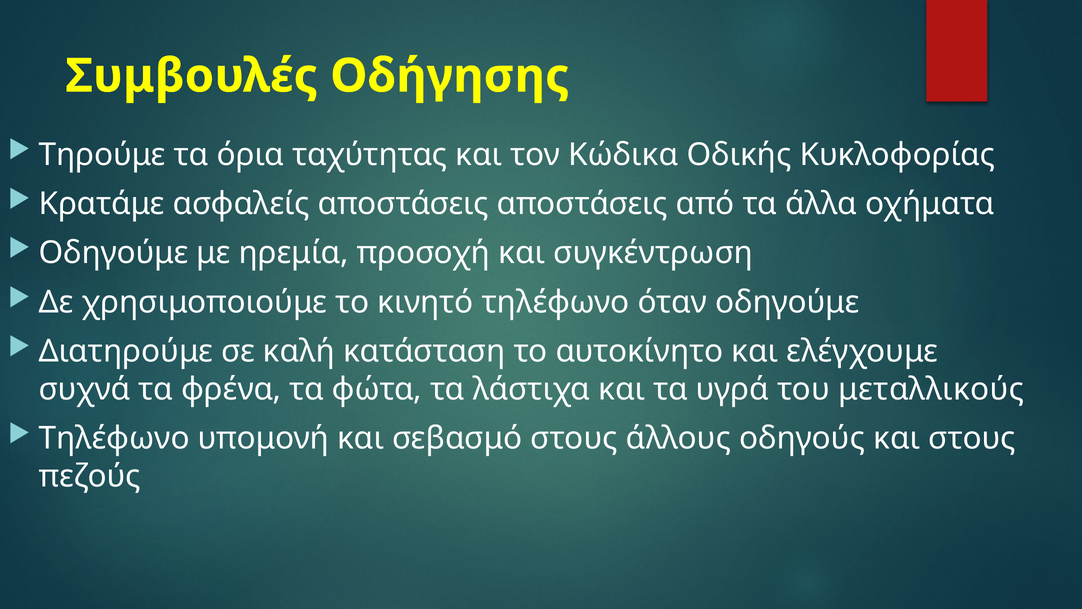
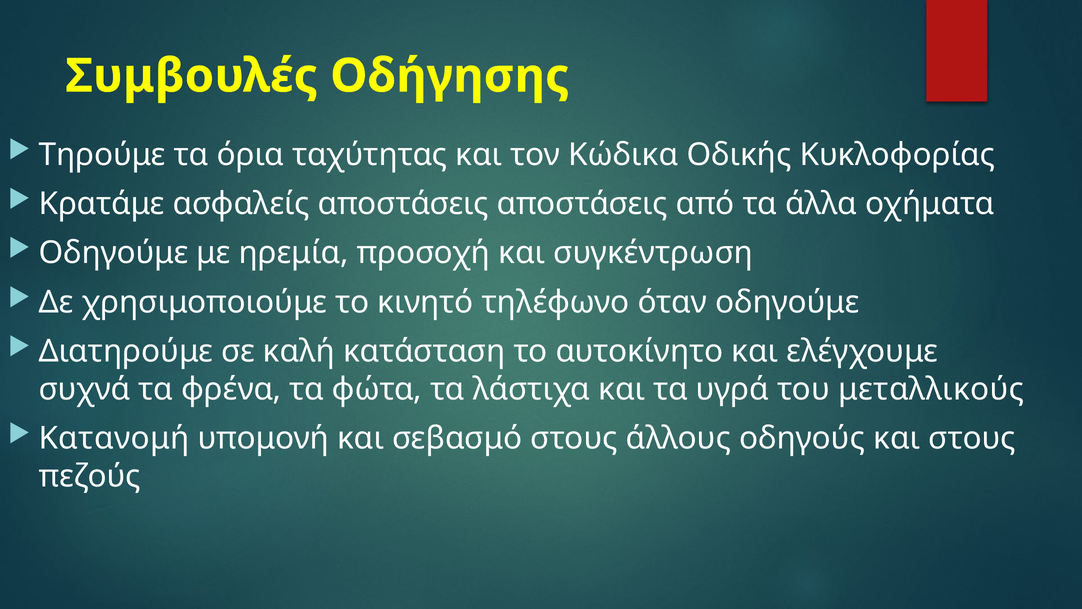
Τηλέφωνο: Τηλέφωνο -> Κατανομή (114, 438)
